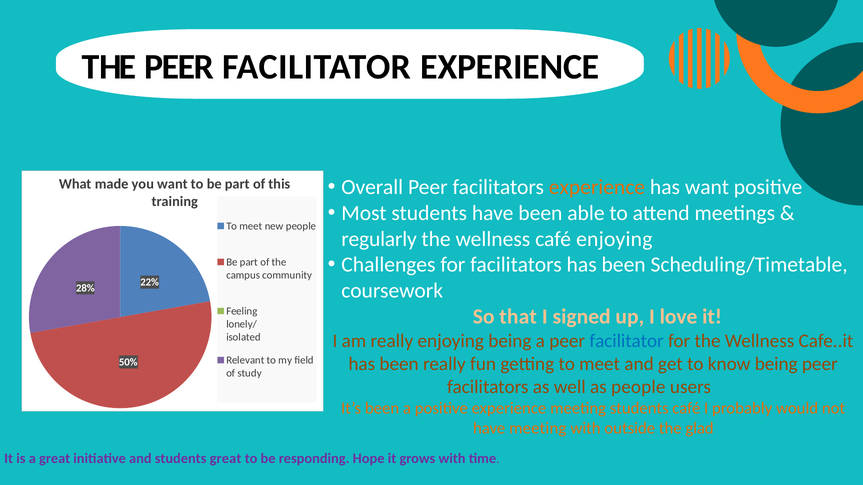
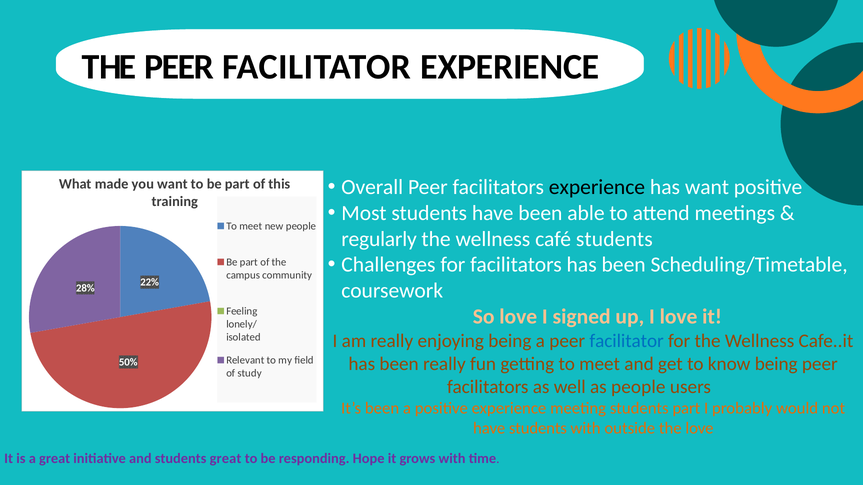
experience colour: orange -> black (597, 187)
café enjoying: enjoying -> students (614, 239)
So that: that -> love (518, 317)
students café: café -> part (686, 409)
have meeting: meeting -> students (538, 429)
the glad: glad -> love (700, 429)
